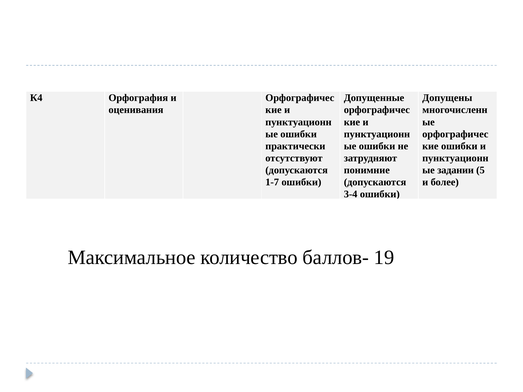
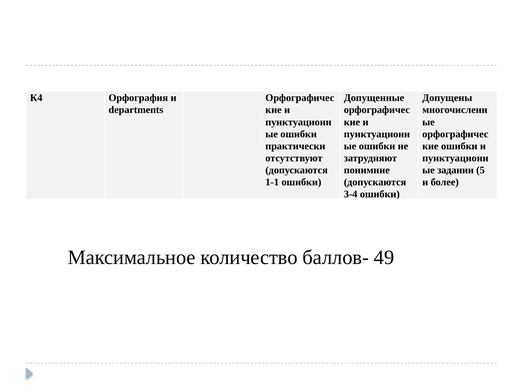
оценивания: оценивания -> departments (136, 110)
1-7: 1-7 -> 1-1 (272, 182)
19: 19 -> 49 (384, 258)
